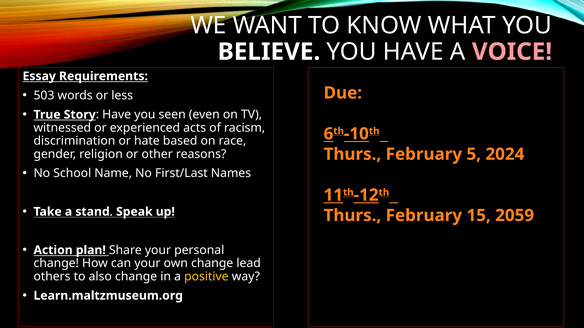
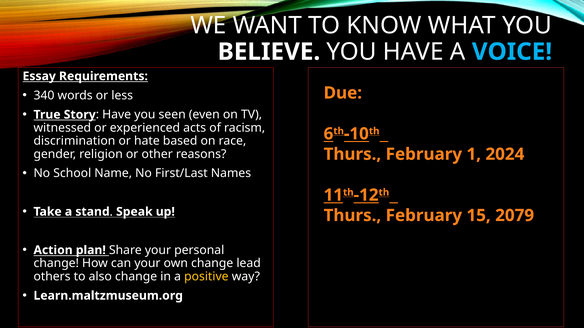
VOICE colour: pink -> light blue (512, 52)
503: 503 -> 340 (44, 96)
5: 5 -> 1 (474, 154)
2059: 2059 -> 2079 (515, 216)
